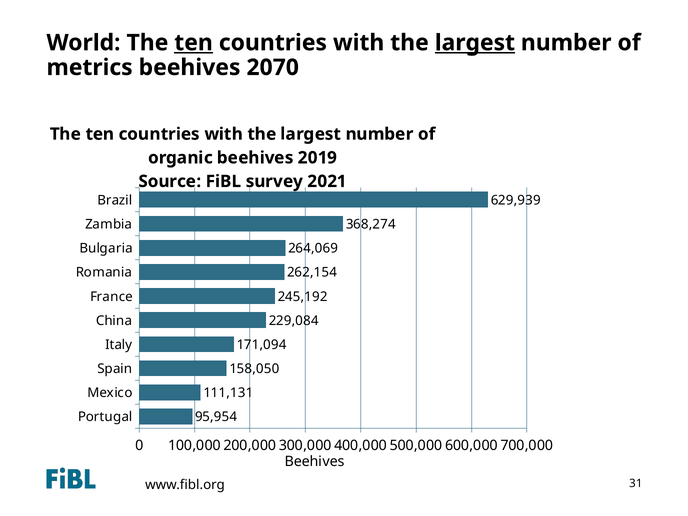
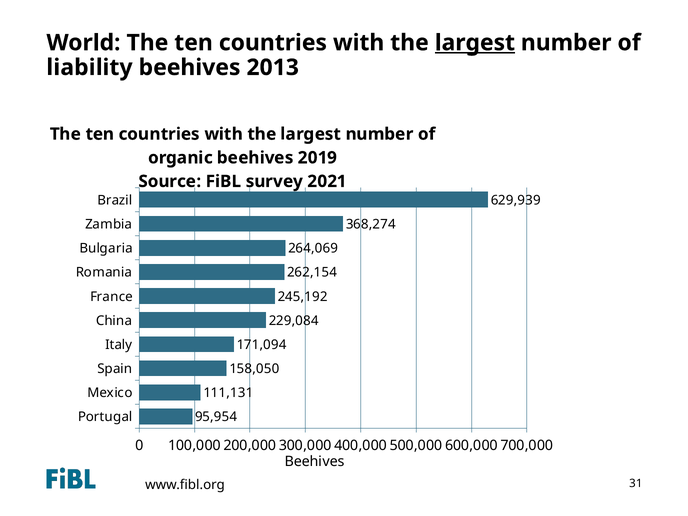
ten underline: present -> none (194, 43)
metrics: metrics -> liability (90, 67)
2070: 2070 -> 2013 (273, 67)
